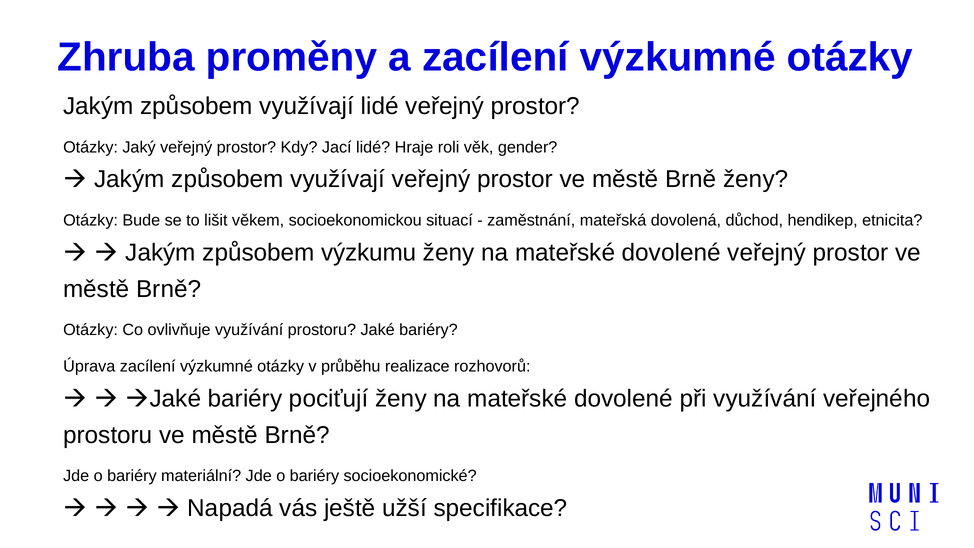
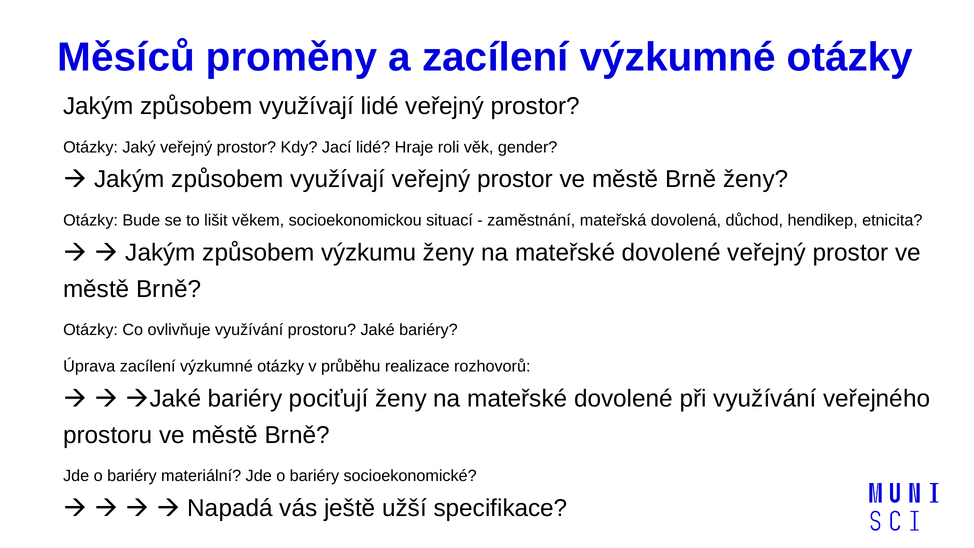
Zhruba: Zhruba -> Měsíců (126, 57)
